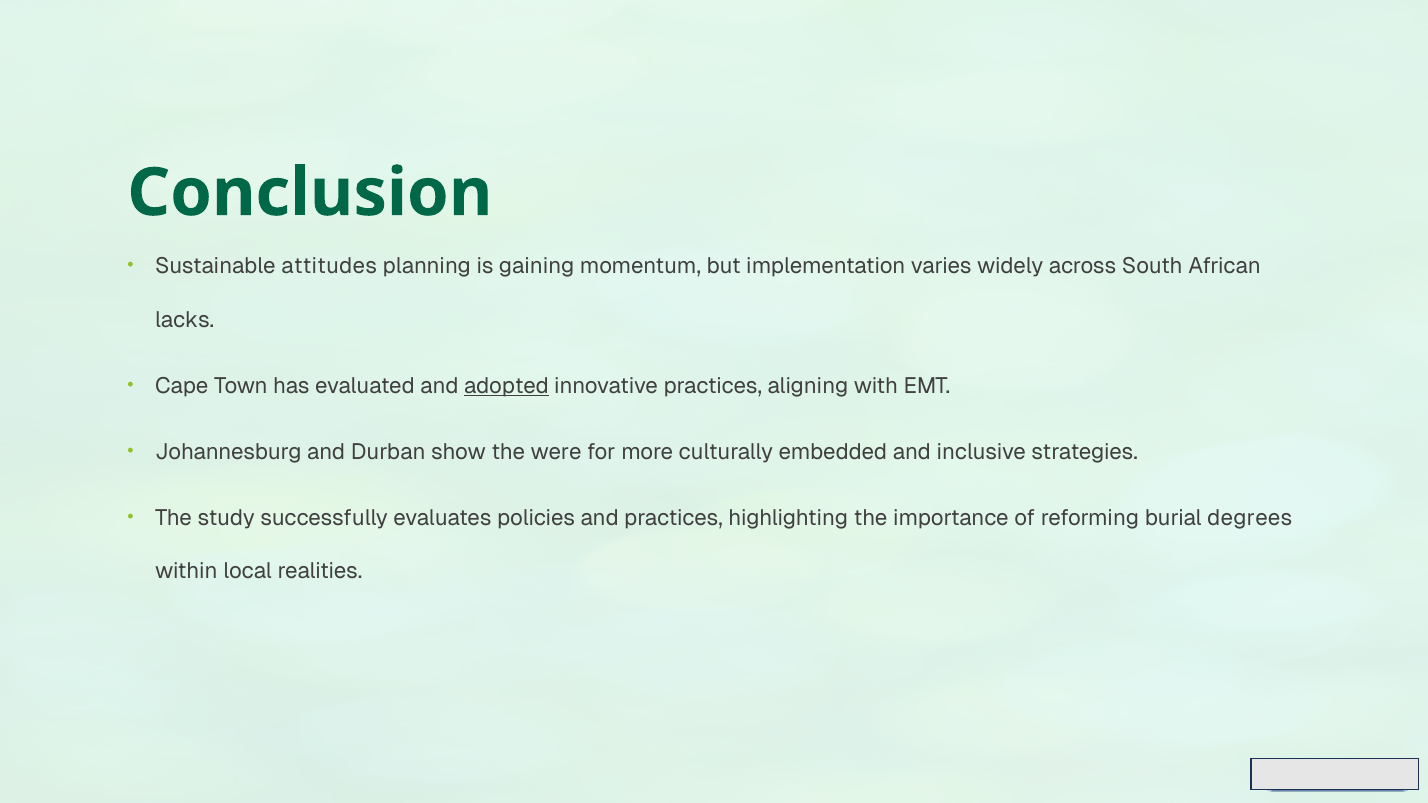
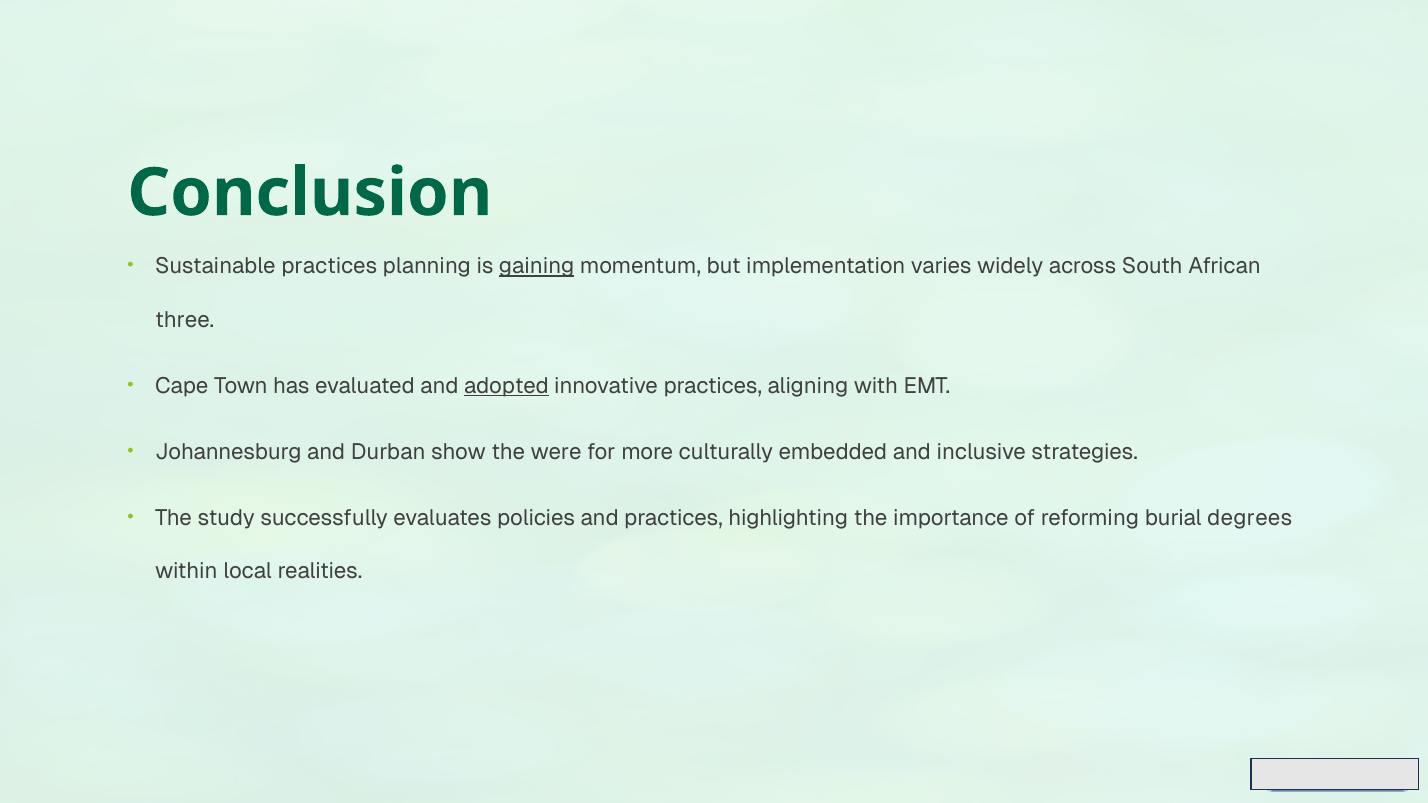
Sustainable attitudes: attitudes -> practices (329, 266)
gaining underline: none -> present (537, 266)
lacks: lacks -> three (185, 320)
